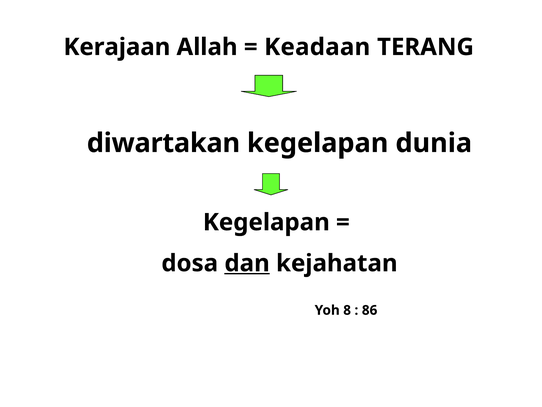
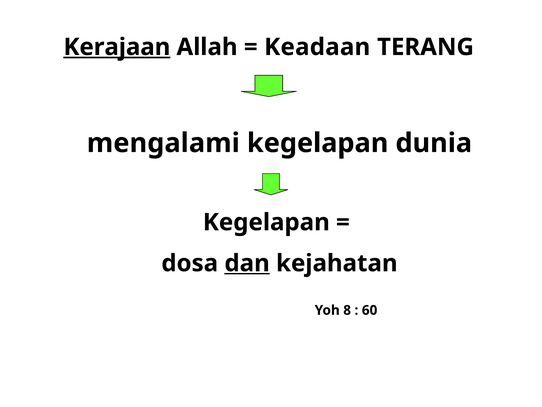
Kerajaan underline: none -> present (117, 47)
diwartakan: diwartakan -> mengalami (163, 143)
86: 86 -> 60 (370, 310)
